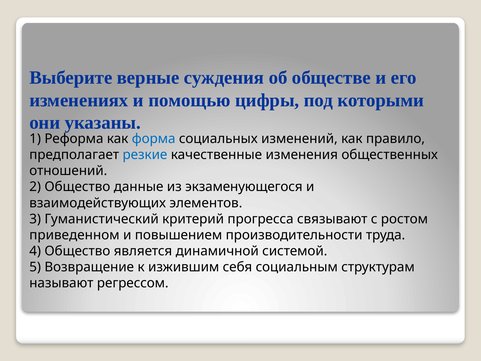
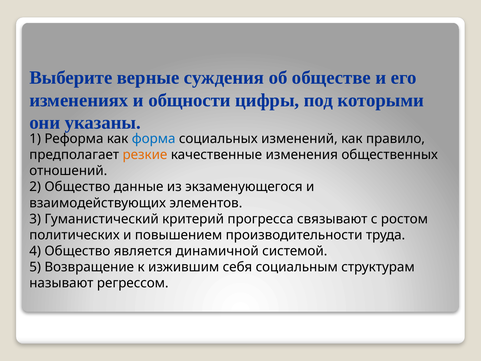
помощью: помощью -> общности (190, 100)
резкие colour: blue -> orange (145, 155)
приведенном: приведенном -> политических (74, 235)
